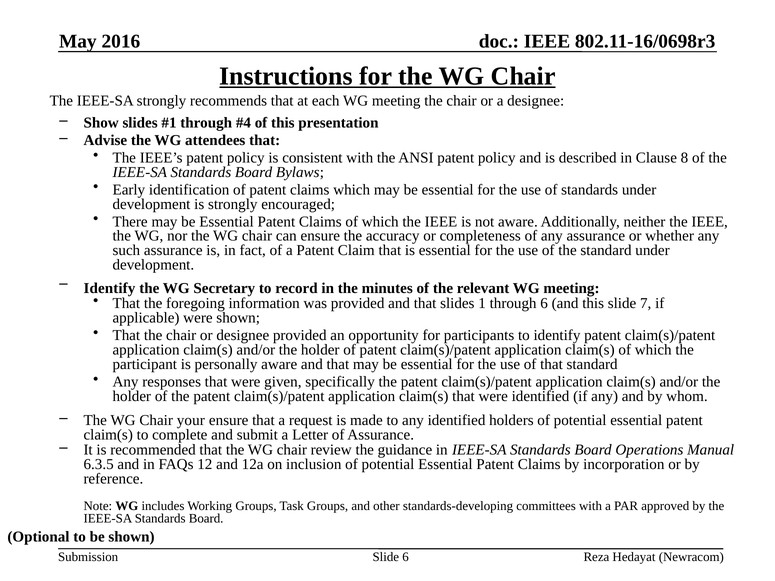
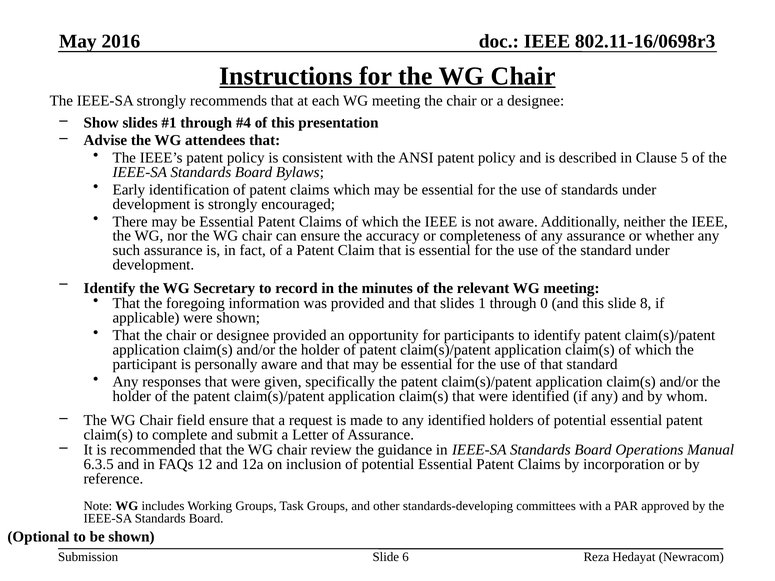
8: 8 -> 5 (684, 158)
through 6: 6 -> 0 (544, 304)
7: 7 -> 8 (646, 304)
your: your -> field (191, 420)
